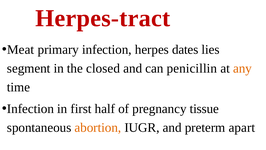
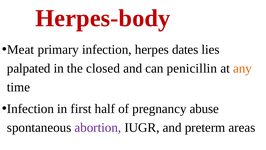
Herpes-tract: Herpes-tract -> Herpes-body (103, 18)
segment: segment -> palpated (29, 68)
tissue: tissue -> abuse (204, 108)
abortion colour: orange -> purple (98, 127)
apart: apart -> areas (242, 127)
